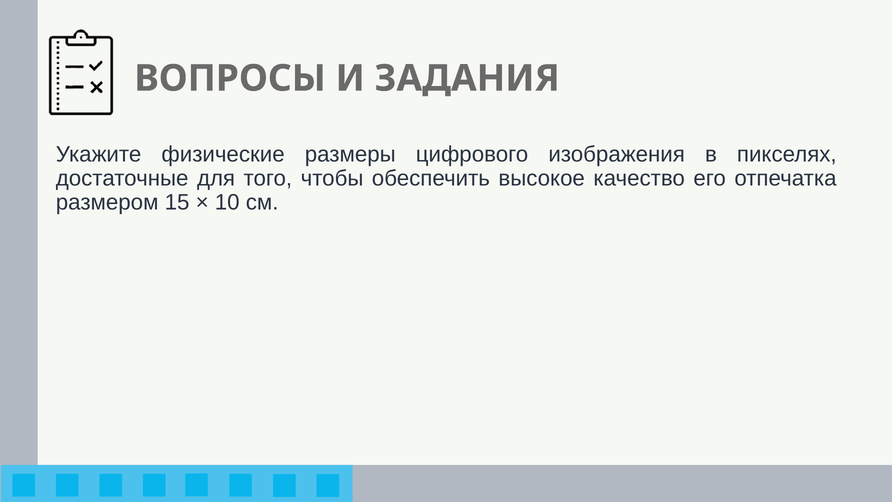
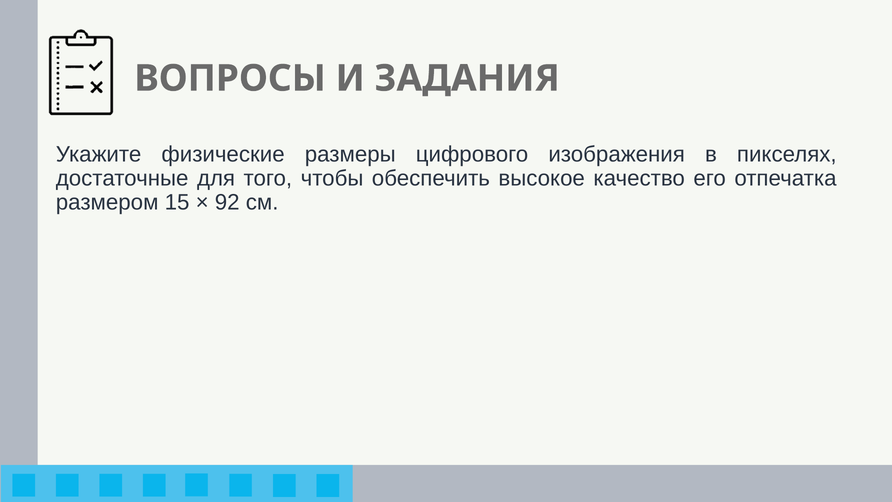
10: 10 -> 92 (227, 202)
